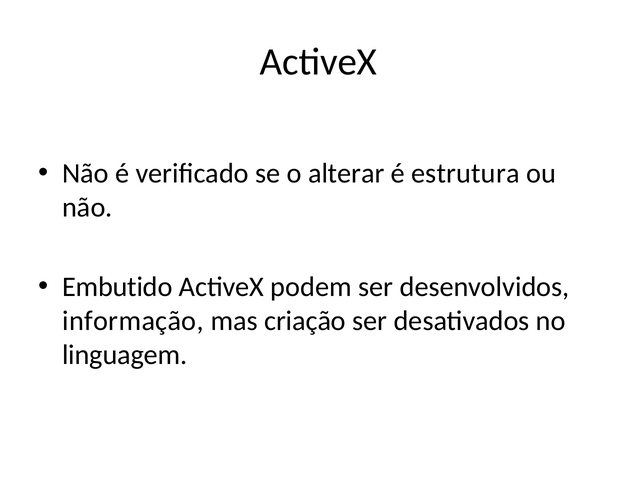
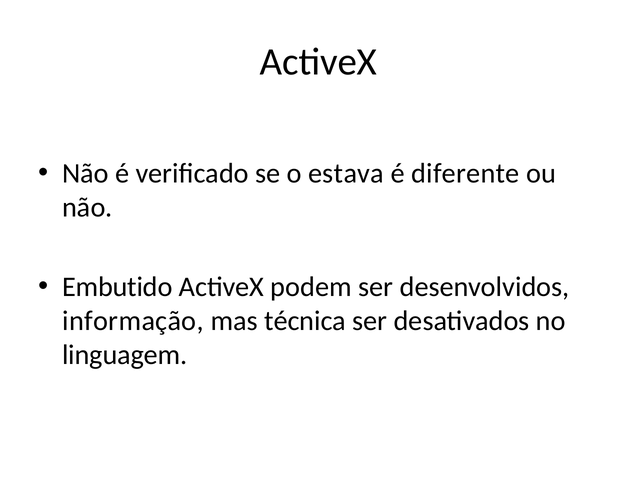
alterar: alterar -> estava (346, 173)
estrutura: estrutura -> diferente (465, 173)
criação: criação -> técnica (305, 321)
